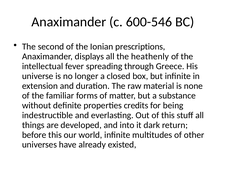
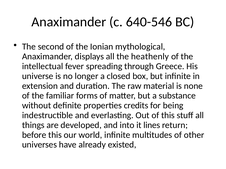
600-546: 600-546 -> 640-546 (149, 22)
prescriptions: prescriptions -> mythological (140, 47)
dark: dark -> lines (152, 125)
